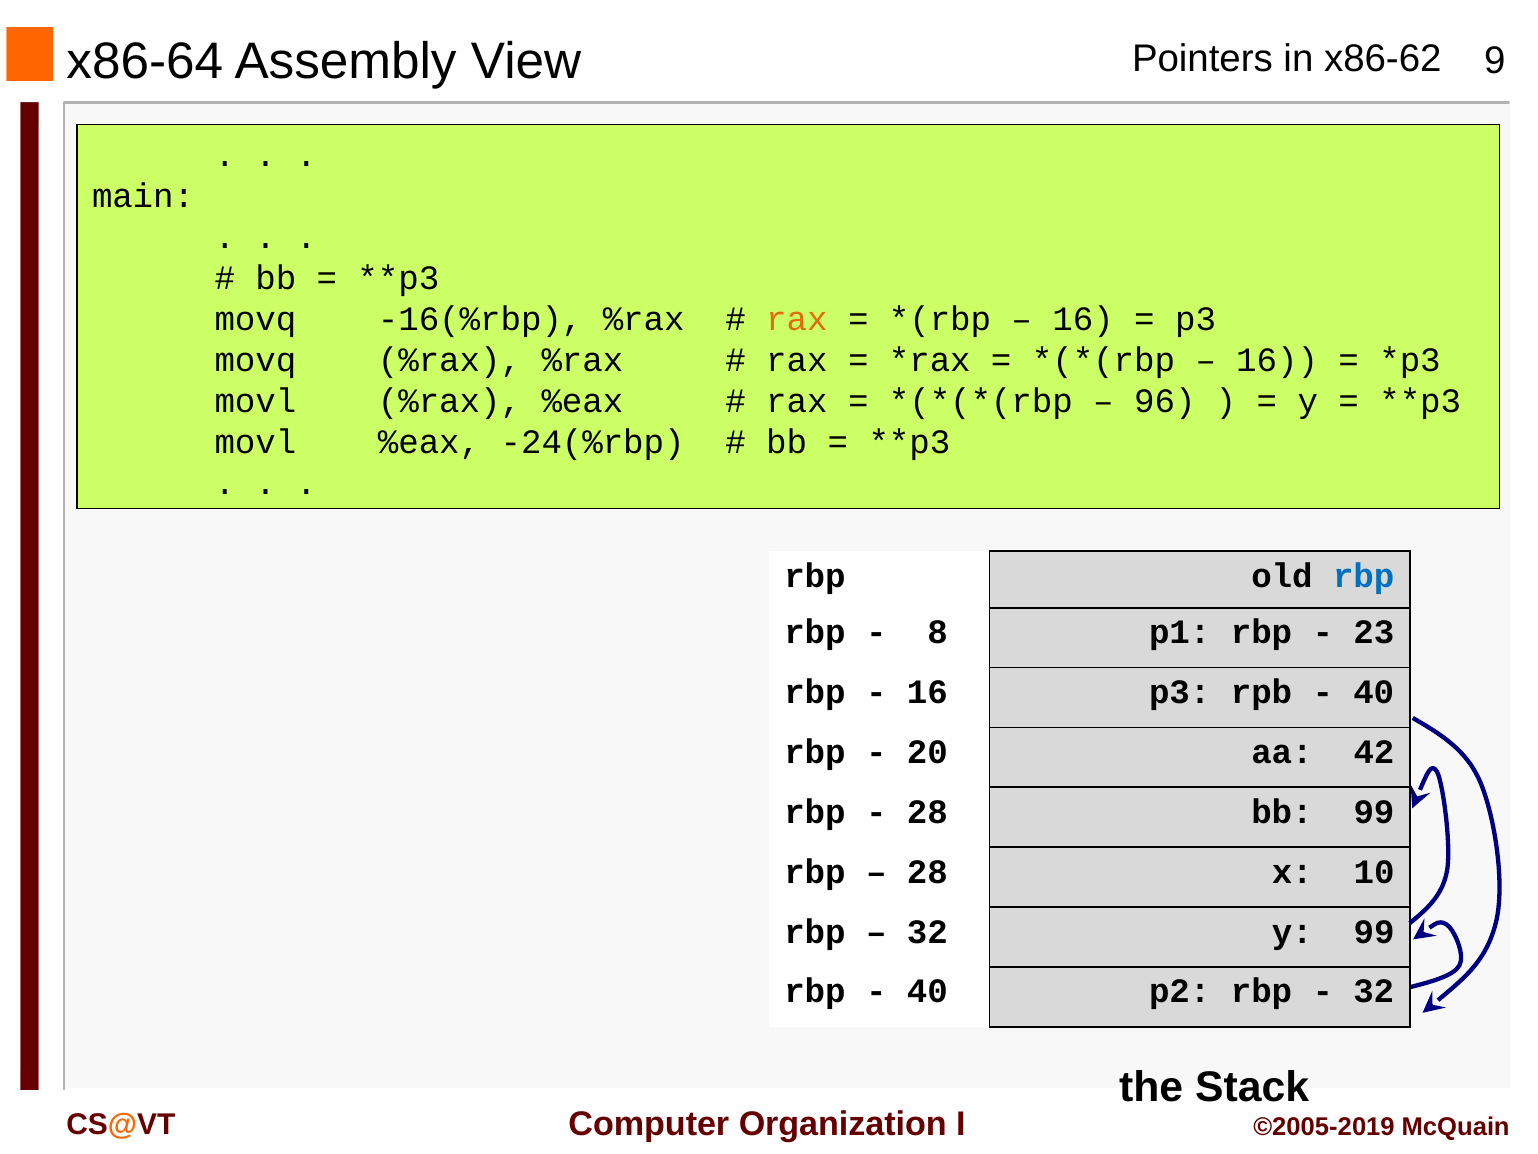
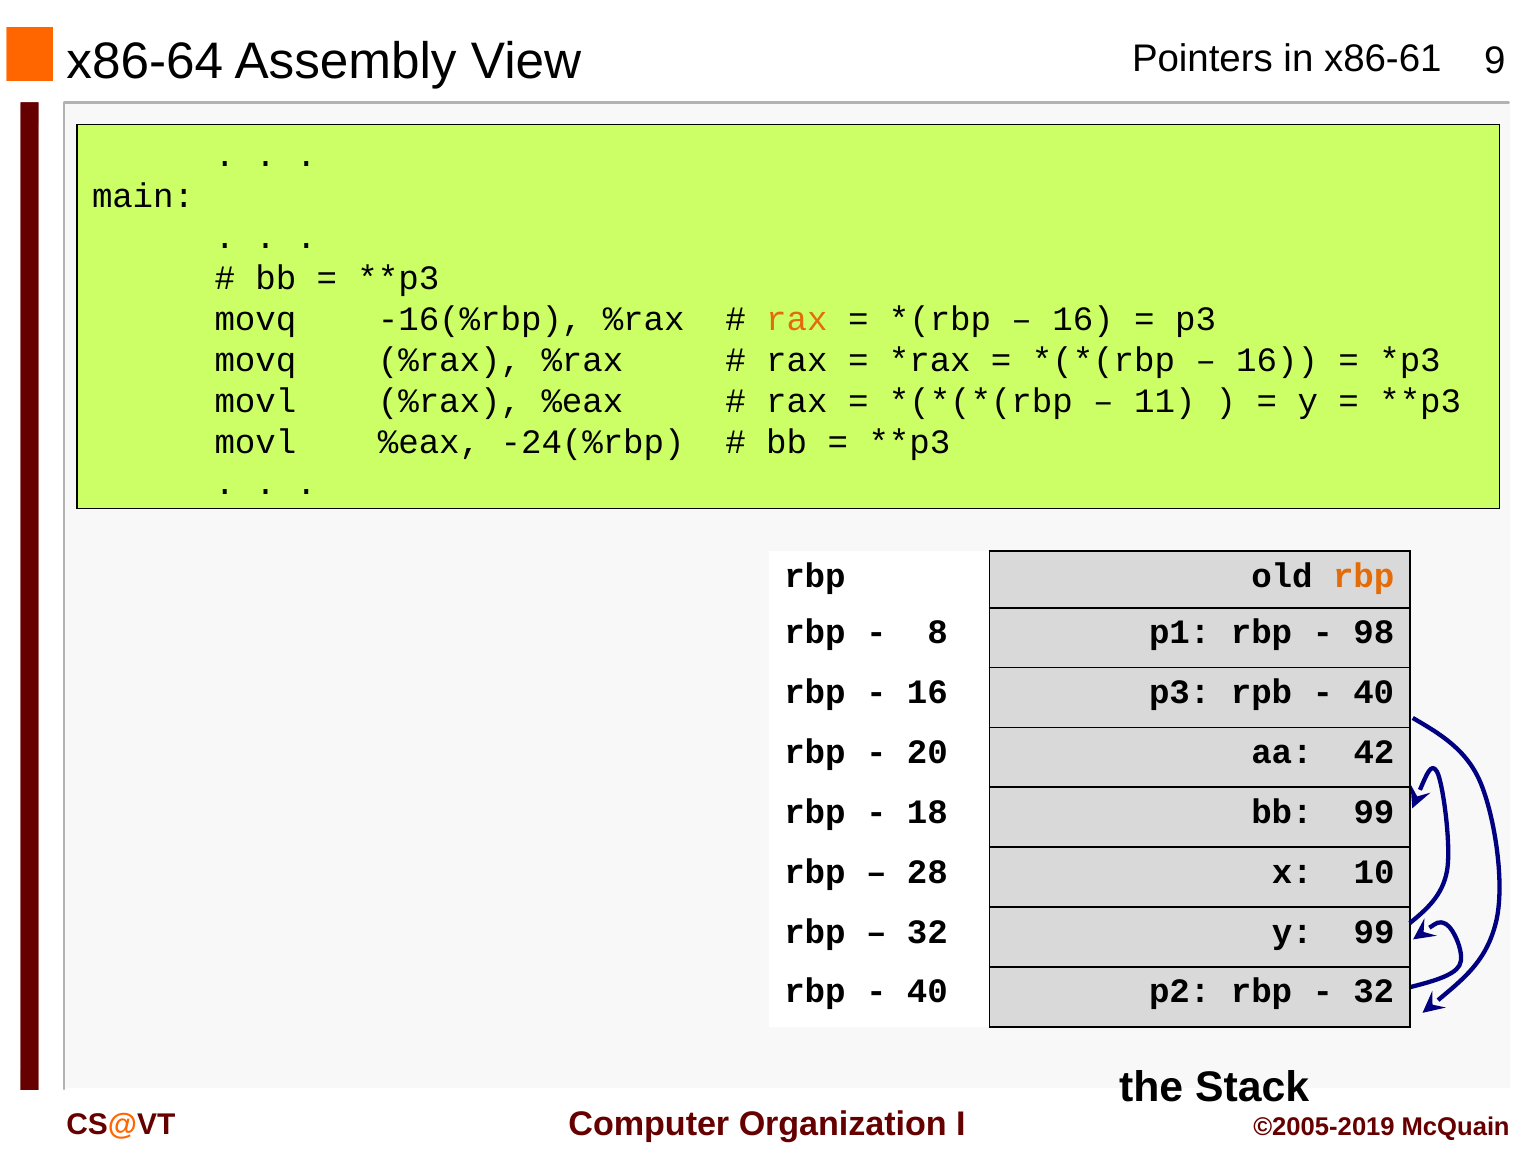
x86-62: x86-62 -> x86-61 (1383, 59)
96: 96 -> 11 (1165, 401)
rbp colour: blue -> orange (1364, 576)
23: 23 -> 98 (1374, 632)
28: 28 -> 18 (927, 812)
